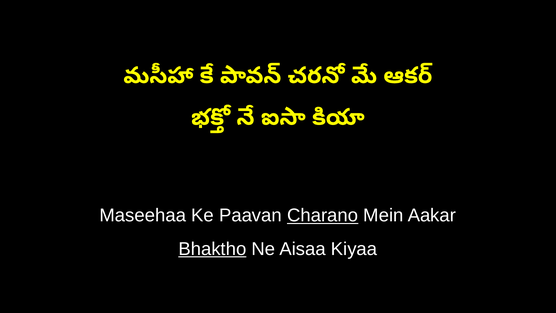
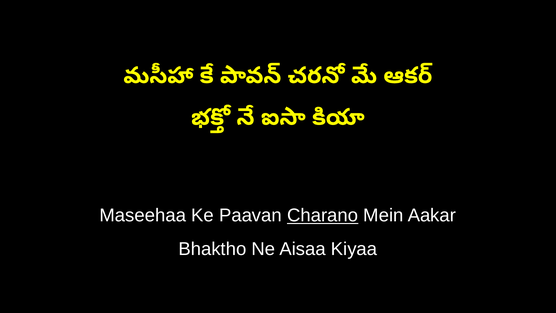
Bhaktho underline: present -> none (212, 249)
